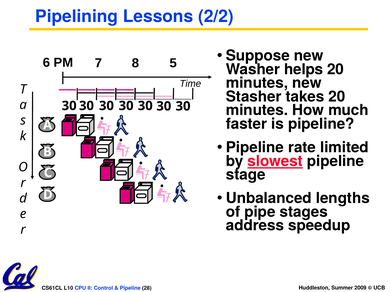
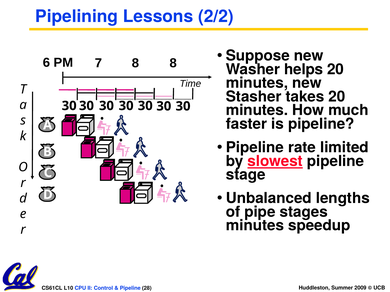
8 5: 5 -> 8 (173, 63)
address: address -> minutes (255, 226)
